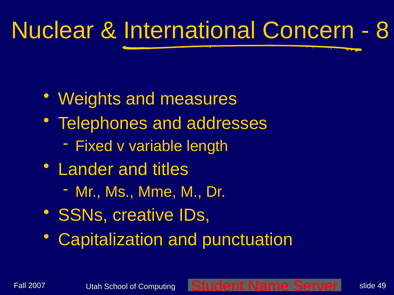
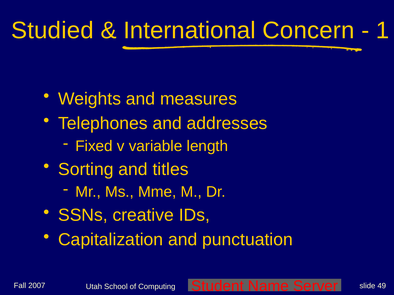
Nuclear: Nuclear -> Studied (52, 30)
8: 8 -> 1 (383, 30)
Lander: Lander -> Sorting (86, 170)
